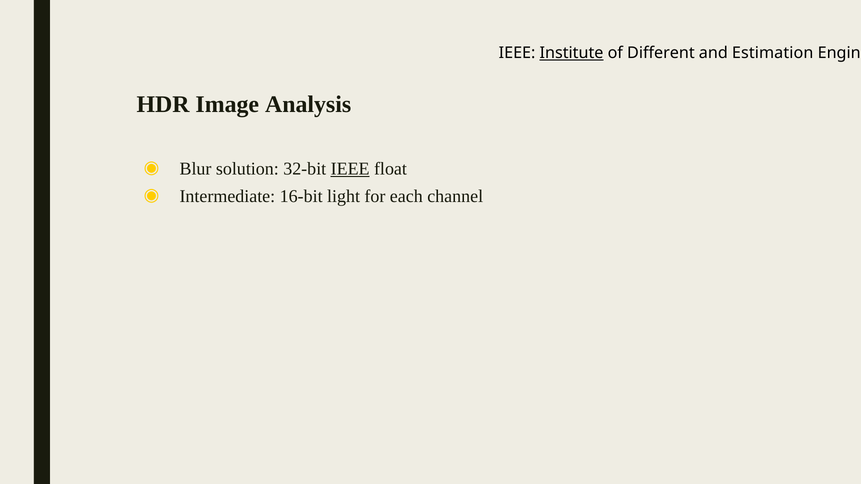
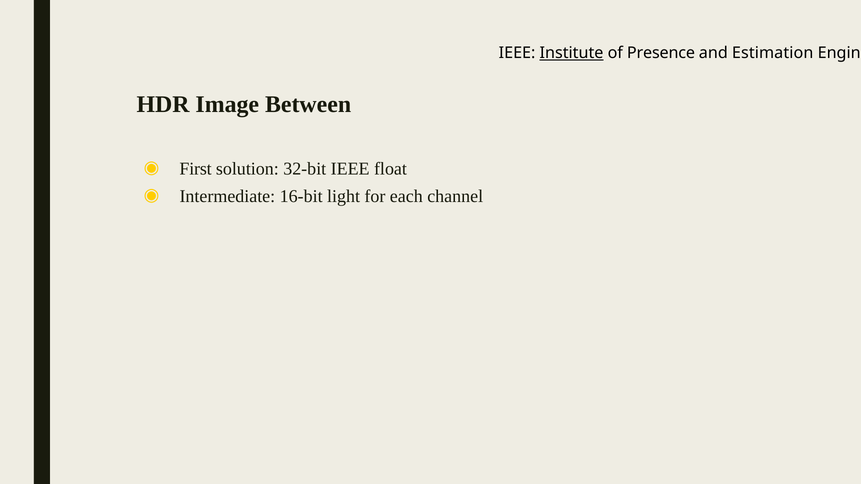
Different: Different -> Presence (661, 53)
Analysis: Analysis -> Between (308, 105)
Blur: Blur -> First (196, 169)
IEEE underline: present -> none (350, 169)
